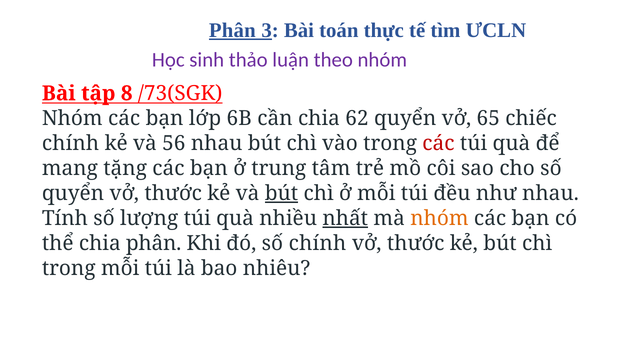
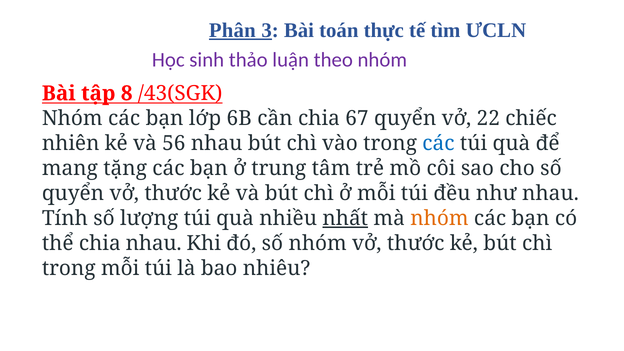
/73(SGK: /73(SGK -> /43(SGK (180, 93)
62: 62 -> 67 (357, 118)
65: 65 -> 22 (488, 118)
chính: chính -> nhiên (71, 143)
các colour: red -> blue (438, 143)
bút underline: present -> none (281, 193)
chia phân: phân -> nhau (154, 243)
số chính: chính -> nhóm (318, 243)
